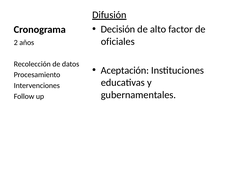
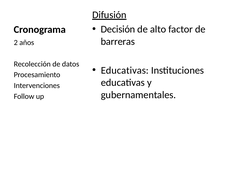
oficiales: oficiales -> barreras (118, 41)
Aceptación: Aceptación -> Educativas (125, 70)
